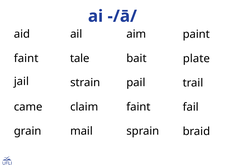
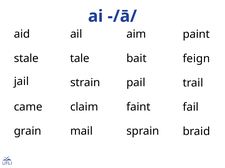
faint: faint -> stale (26, 59)
plate: plate -> feign (196, 59)
